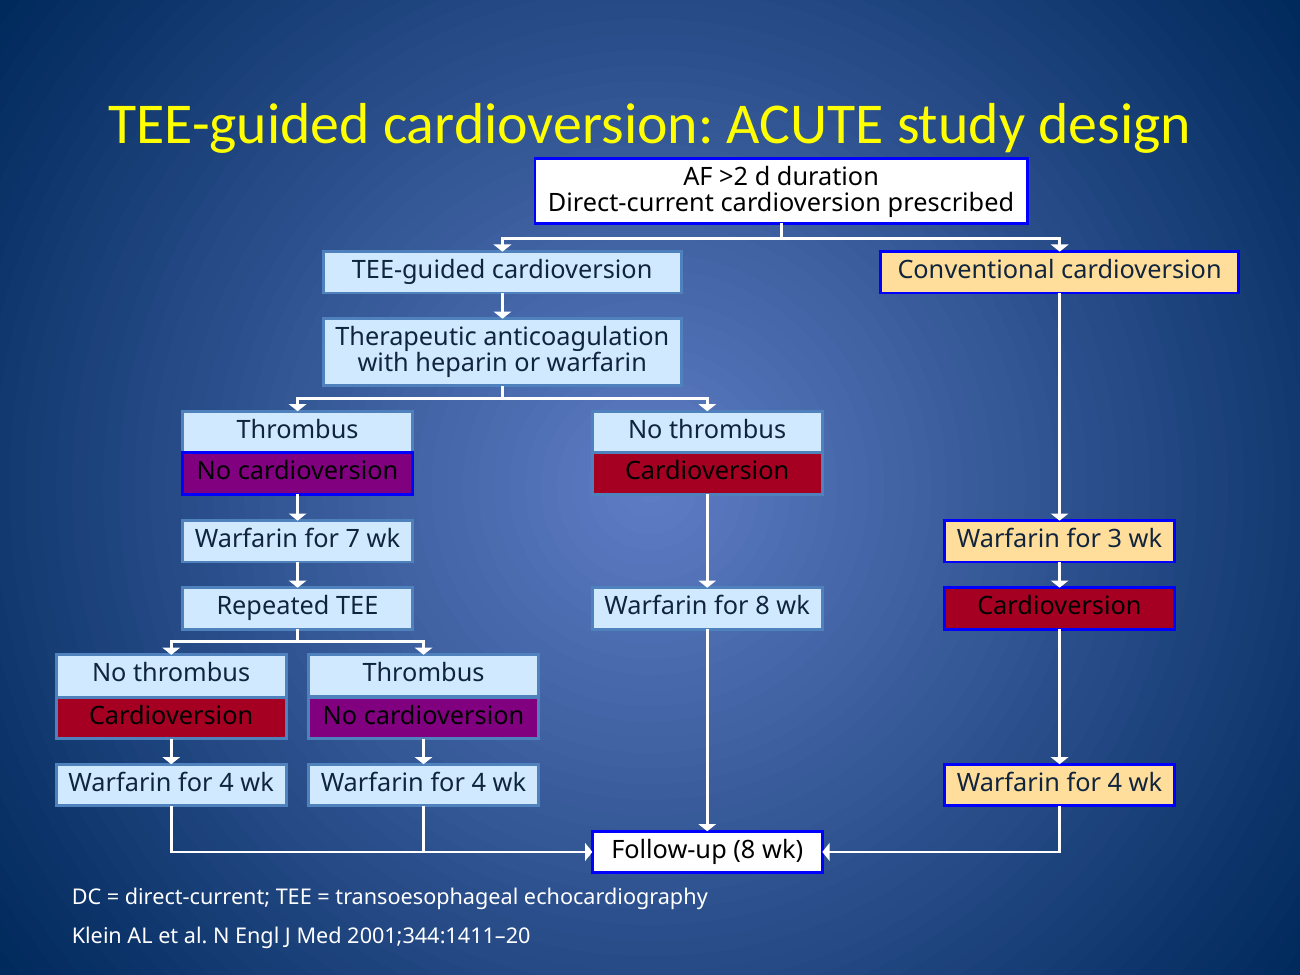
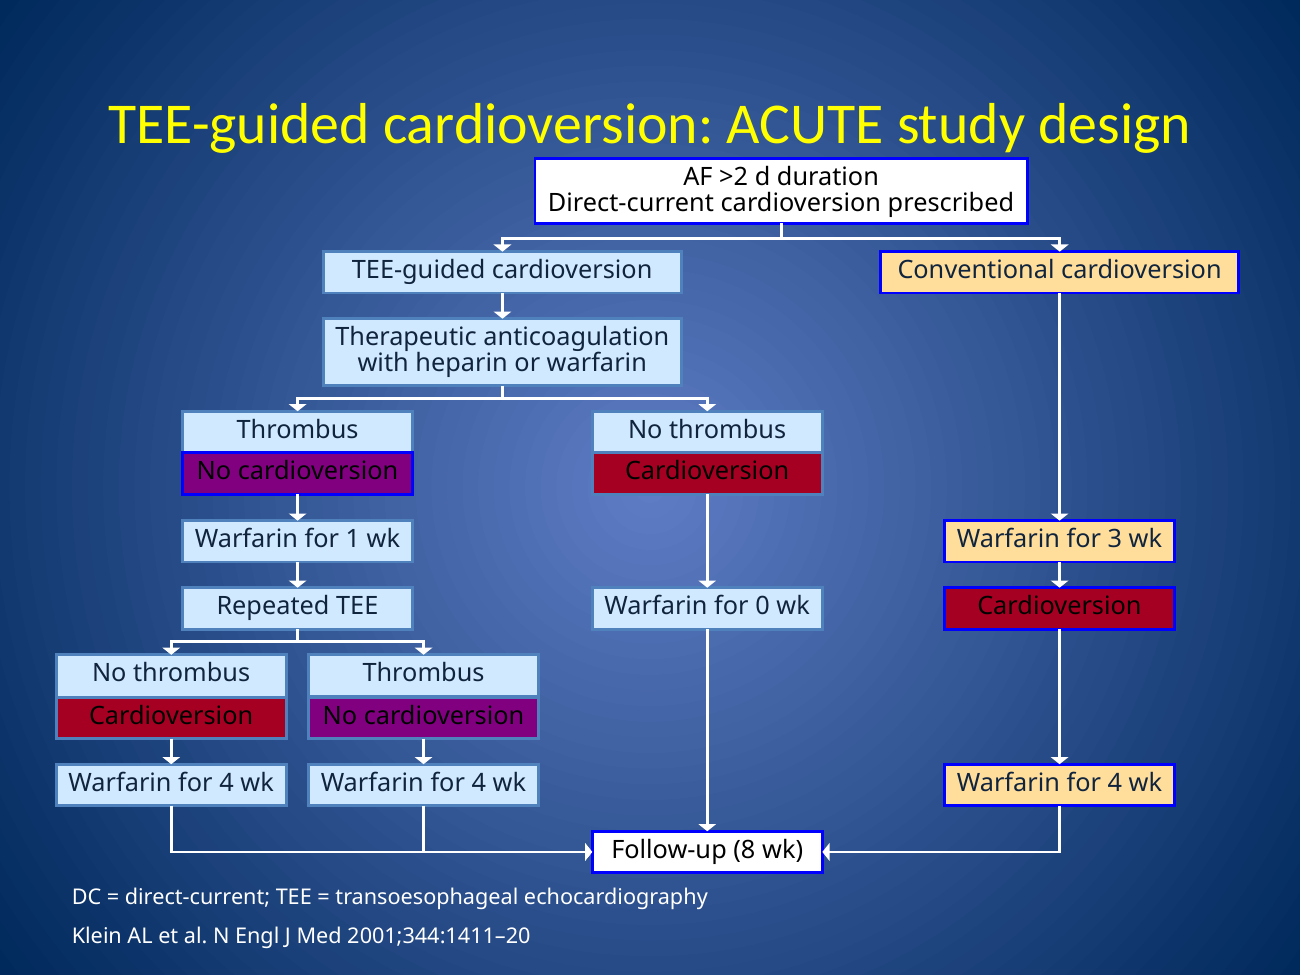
7: 7 -> 1 (353, 539)
for 8: 8 -> 0 (763, 606)
